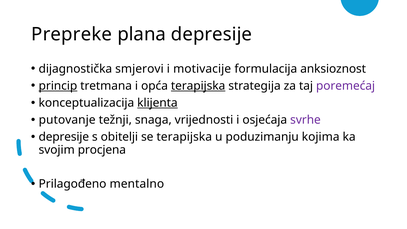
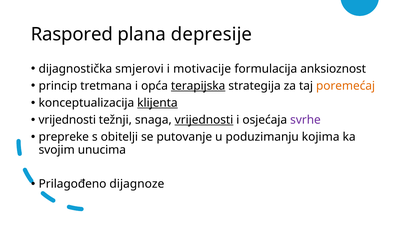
Prepreke: Prepreke -> Raspored (72, 34)
princip underline: present -> none (58, 86)
poremećaj colour: purple -> orange (346, 86)
putovanje: putovanje -> vrijednosti (67, 120)
vrijednosti underline: none -> present (204, 120)
depresije: depresije -> prepreke (64, 137)
se terapijska: terapijska -> putovanje (184, 137)
procjena: procjena -> unucima (102, 150)
mentalno: mentalno -> dijagnoze (137, 184)
